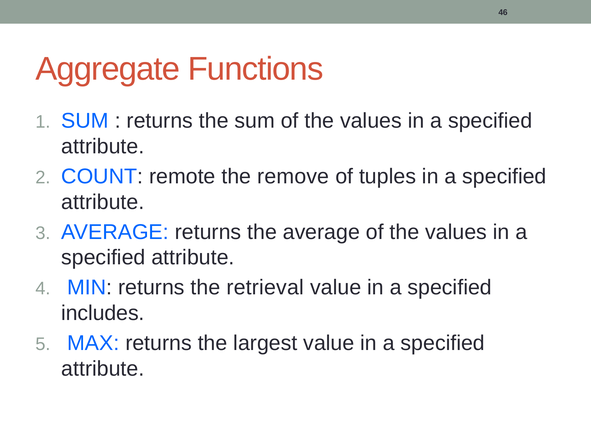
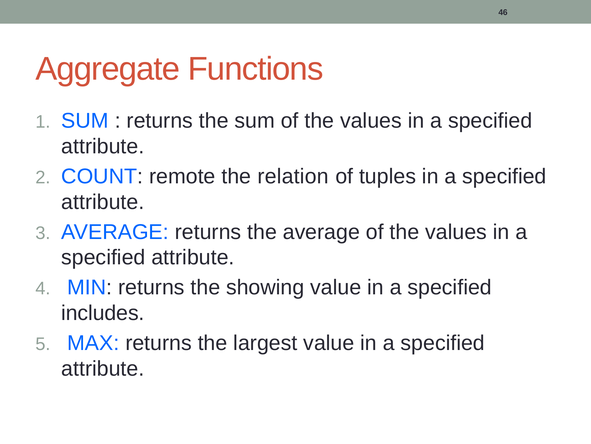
remove: remove -> relation (293, 176)
retrieval: retrieval -> showing (265, 287)
